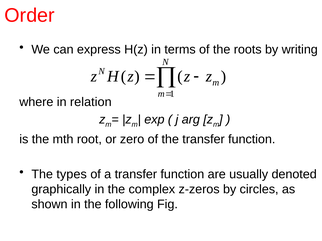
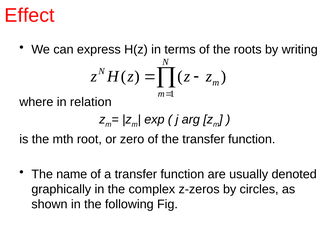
Order: Order -> Effect (30, 15)
types: types -> name (72, 175)
